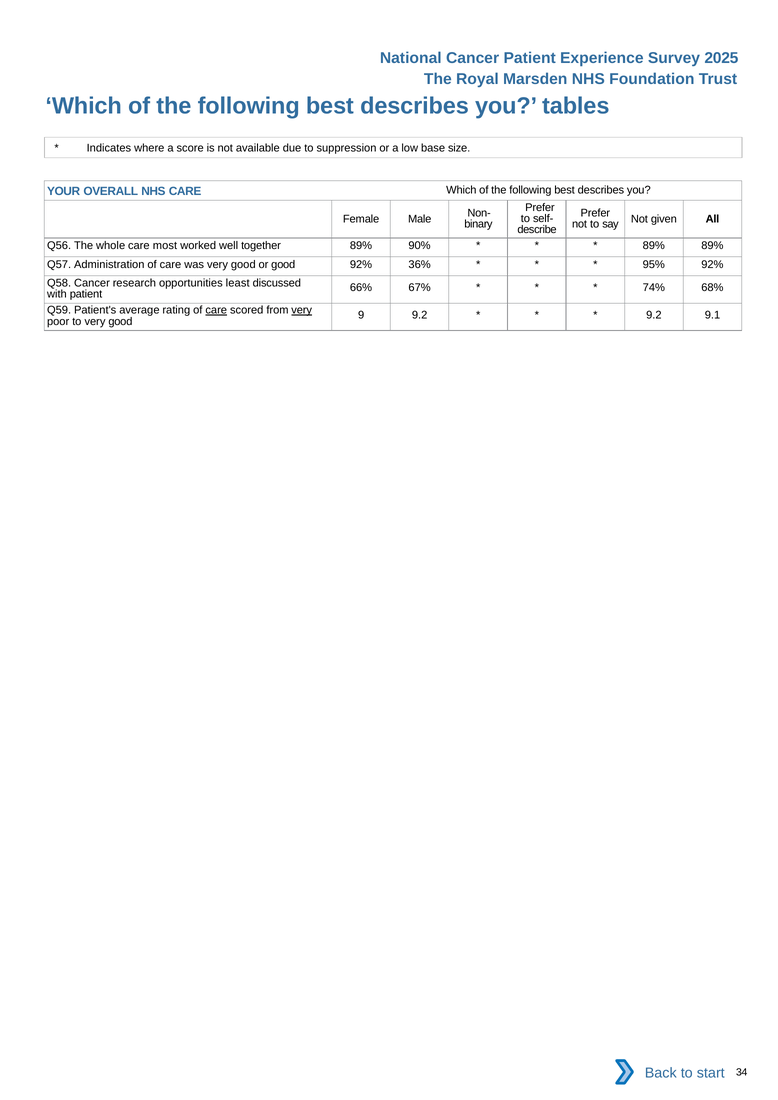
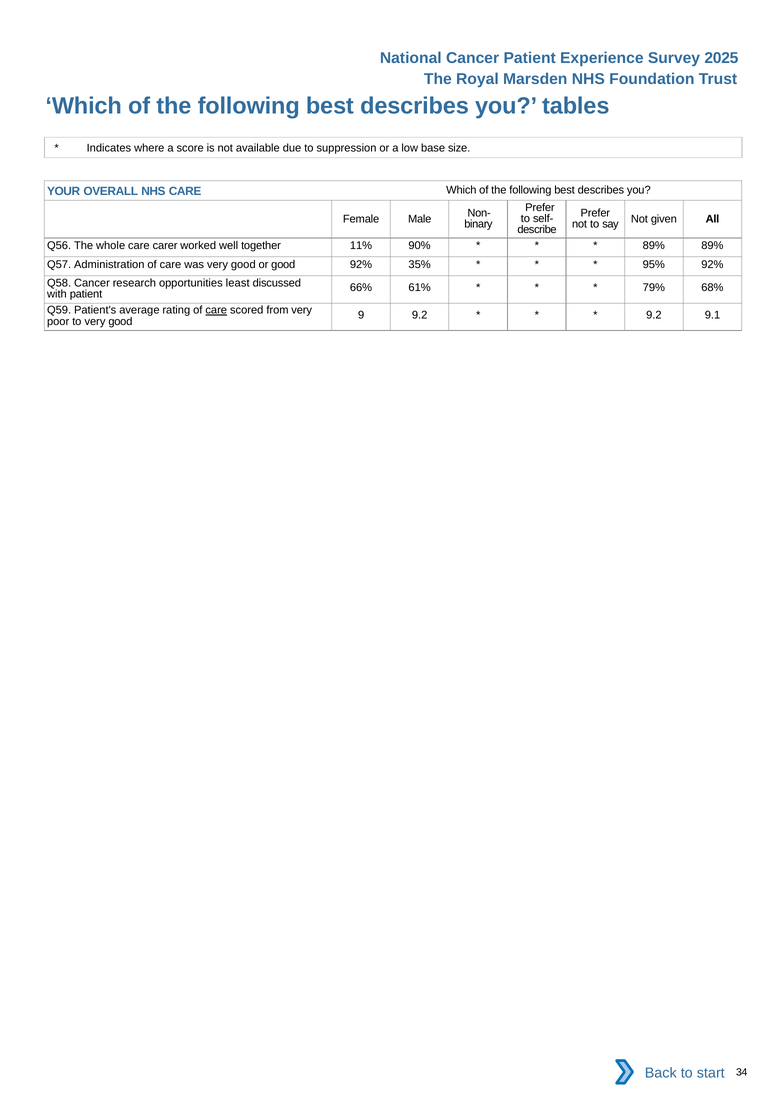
most: most -> carer (165, 246)
together 89%: 89% -> 11% (361, 246)
36%: 36% -> 35% (420, 265)
67%: 67% -> 61% (420, 288)
74%: 74% -> 79% (654, 288)
very underline: present -> none (302, 311)
